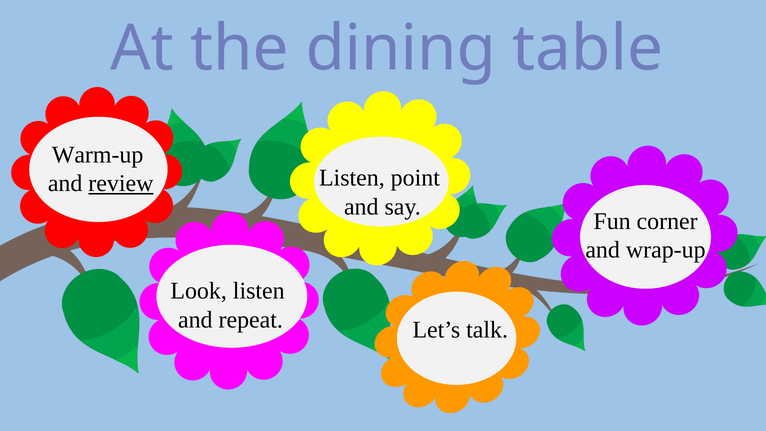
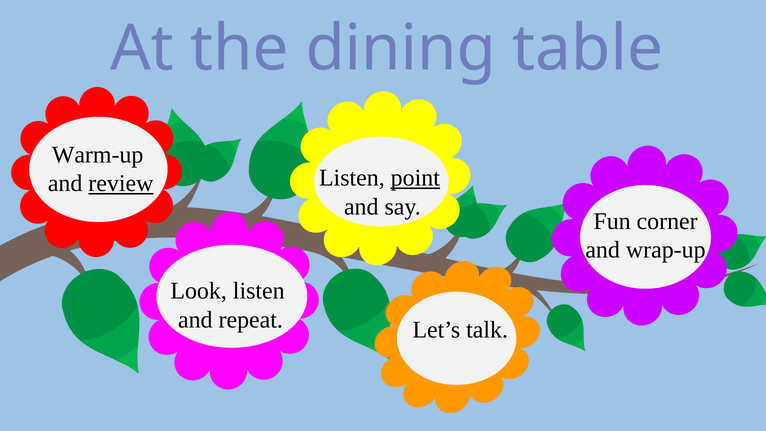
point underline: none -> present (415, 178)
